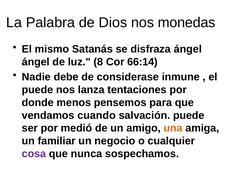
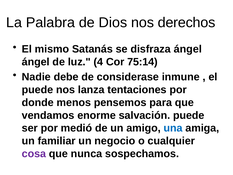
monedas: monedas -> derechos (187, 23)
8: 8 -> 4 (98, 62)
66:14: 66:14 -> 75:14 (142, 62)
cuando: cuando -> enorme (97, 115)
una colour: orange -> blue (173, 128)
